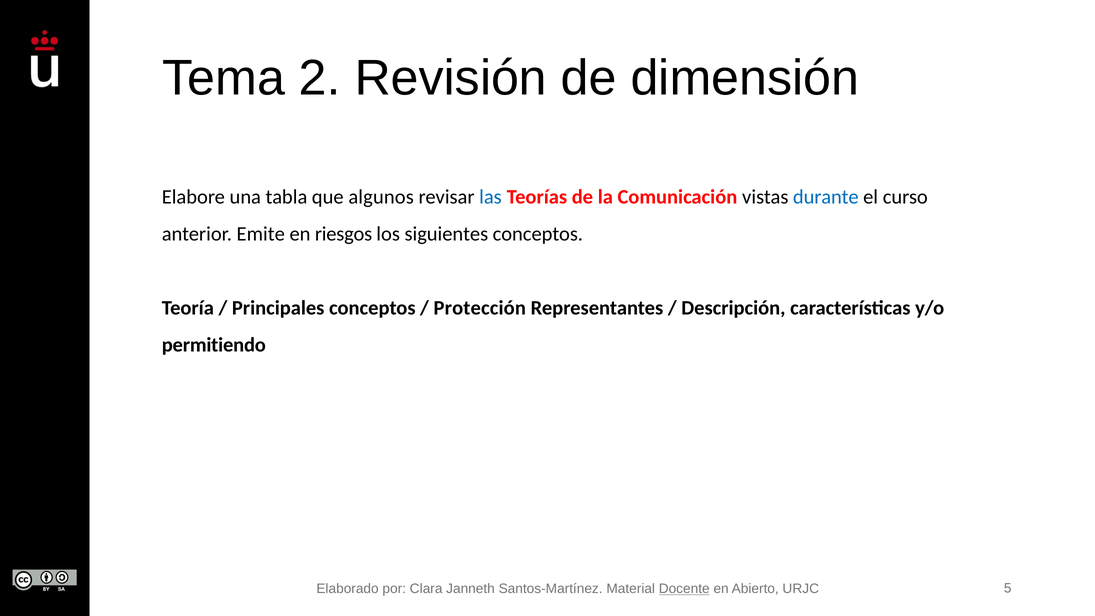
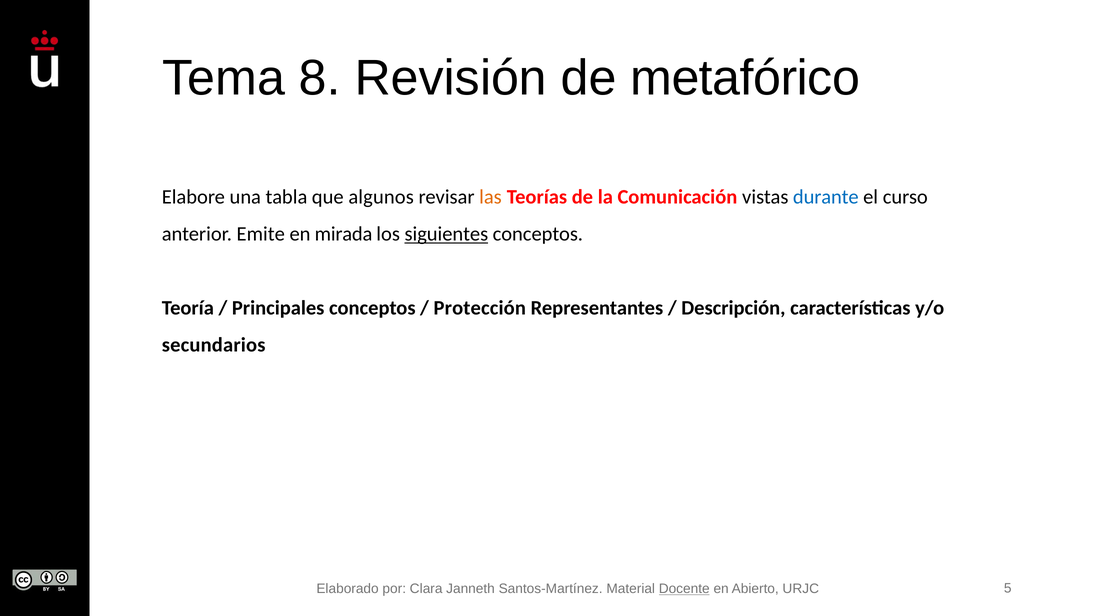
2: 2 -> 8 (320, 78)
dimensión: dimensión -> metafórico (745, 78)
las colour: blue -> orange (490, 197)
riesgos: riesgos -> mirada (344, 234)
siguientes underline: none -> present (446, 234)
permitiendo: permitiendo -> secundarios (214, 345)
